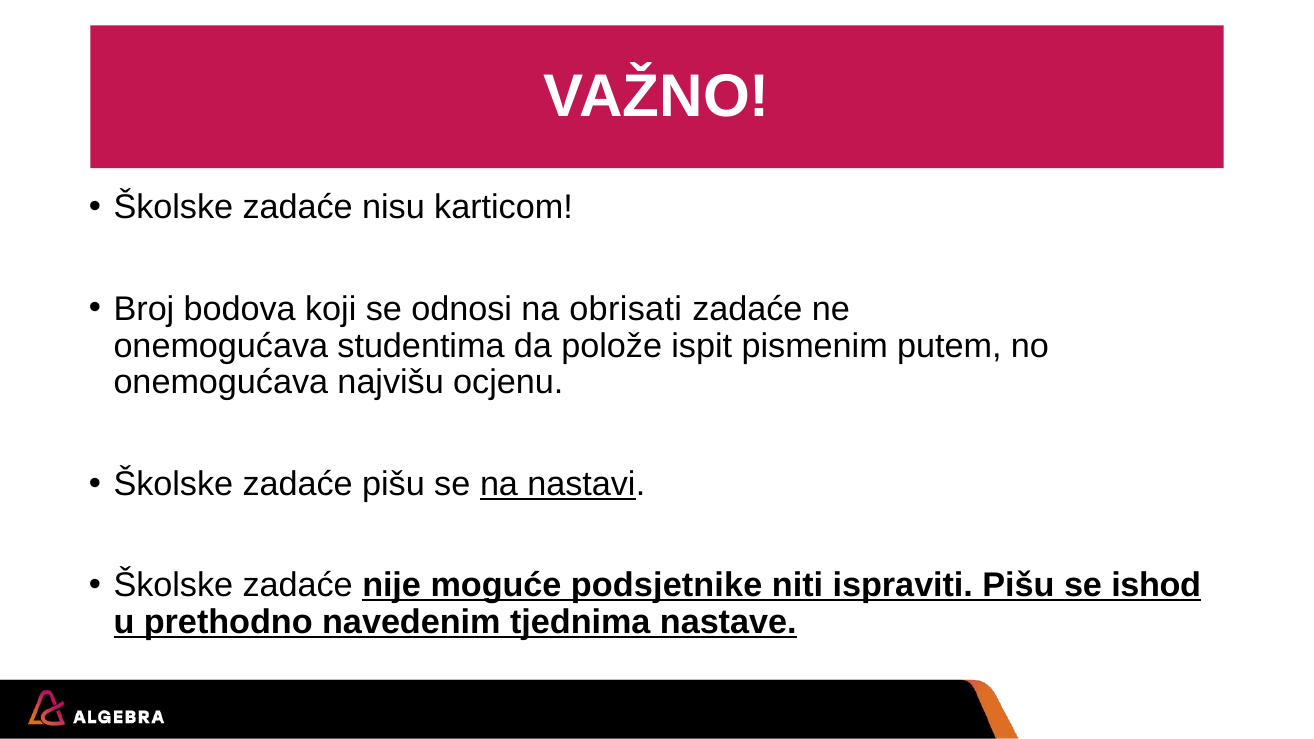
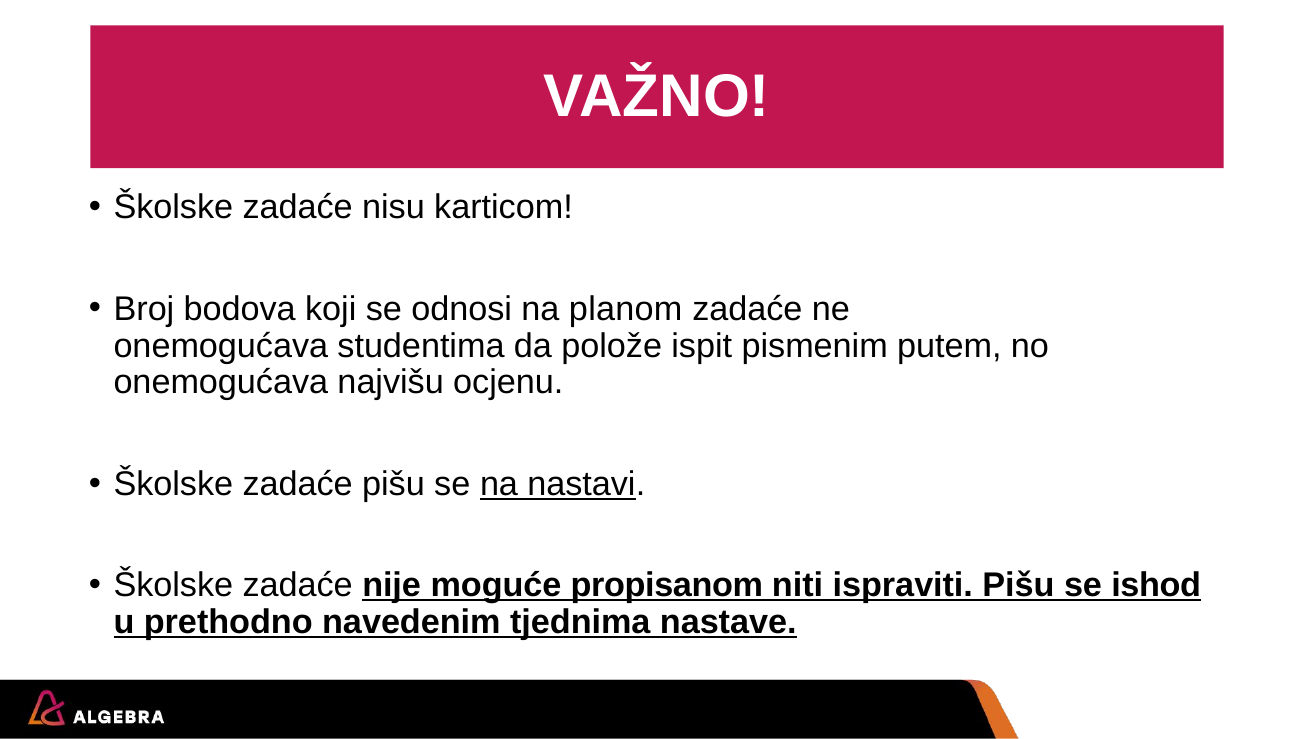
obrisati: obrisati -> planom (626, 309)
podsjetnike: podsjetnike -> propisanom (667, 585)
